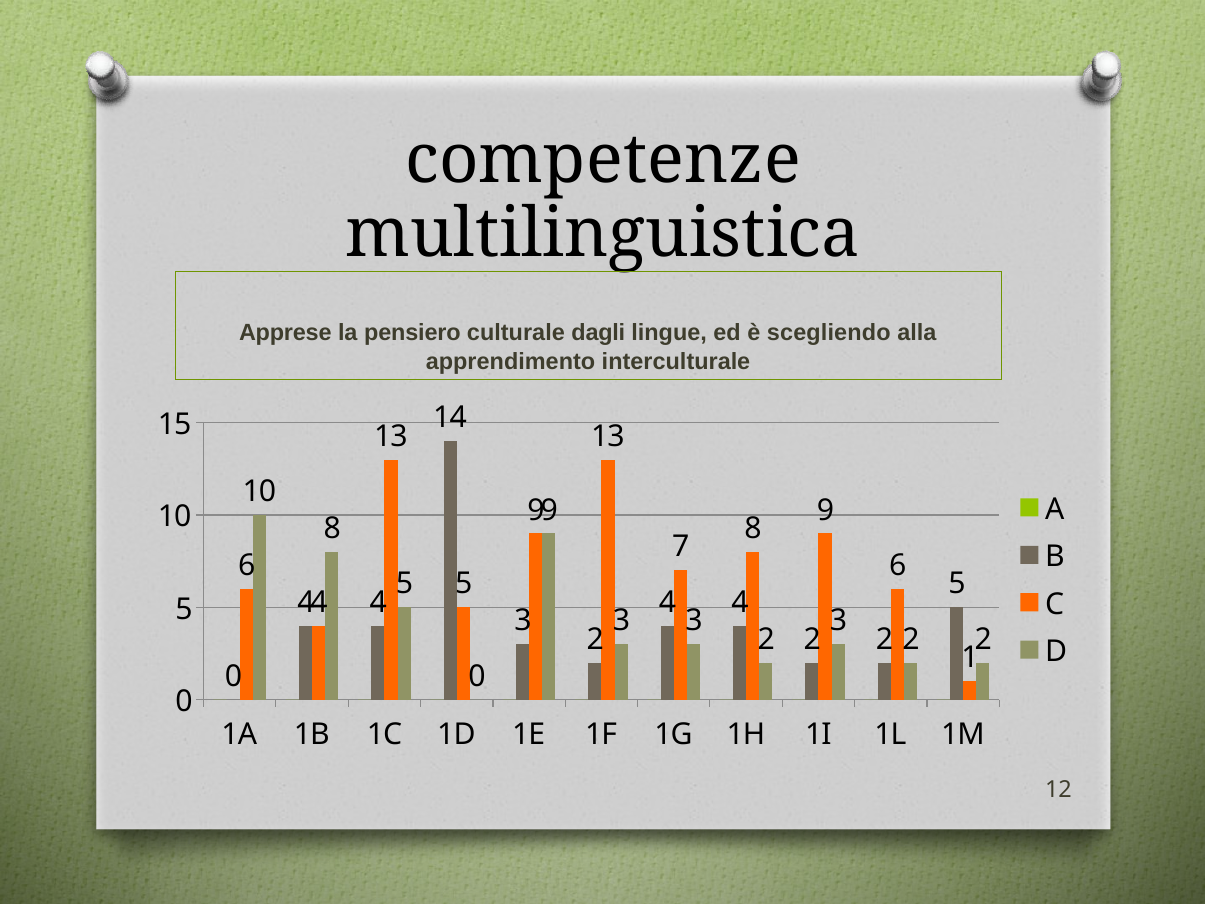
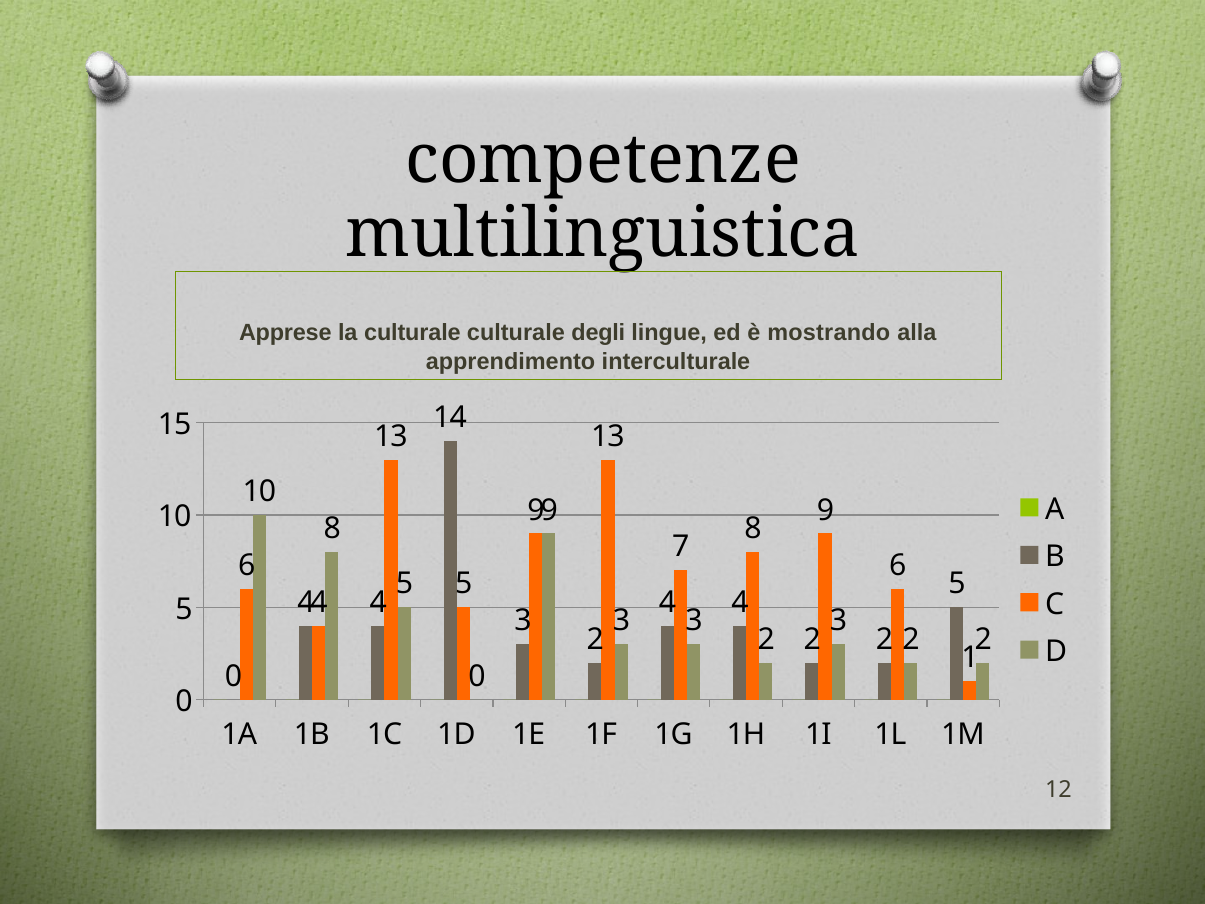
la pensiero: pensiero -> culturale (412, 333)
dagli: dagli -> degli (598, 333)
scegliendo: scegliendo -> mostrando (829, 333)
